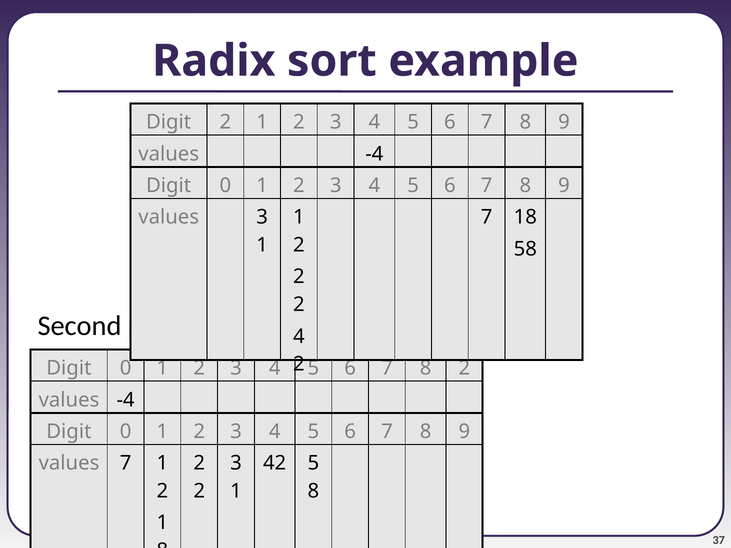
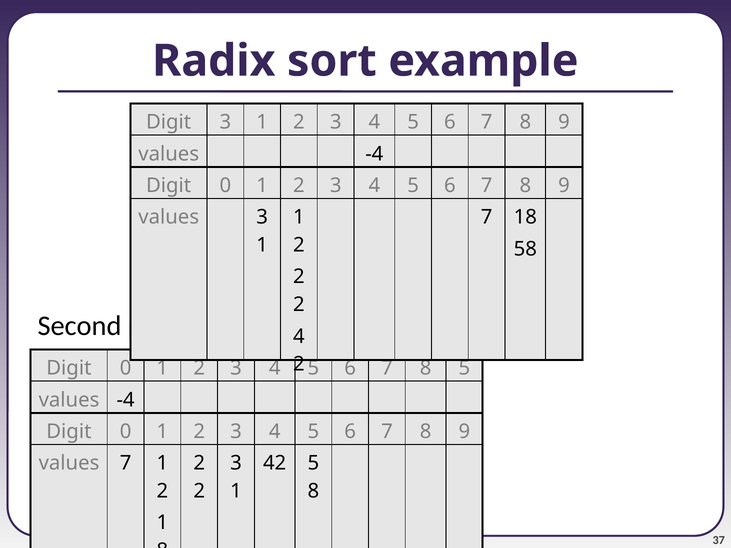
Digit 2: 2 -> 3 (225, 122)
7 8 2: 2 -> 5 (464, 368)
